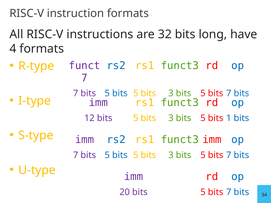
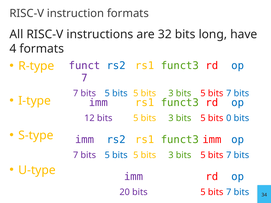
1: 1 -> 0 (229, 118)
